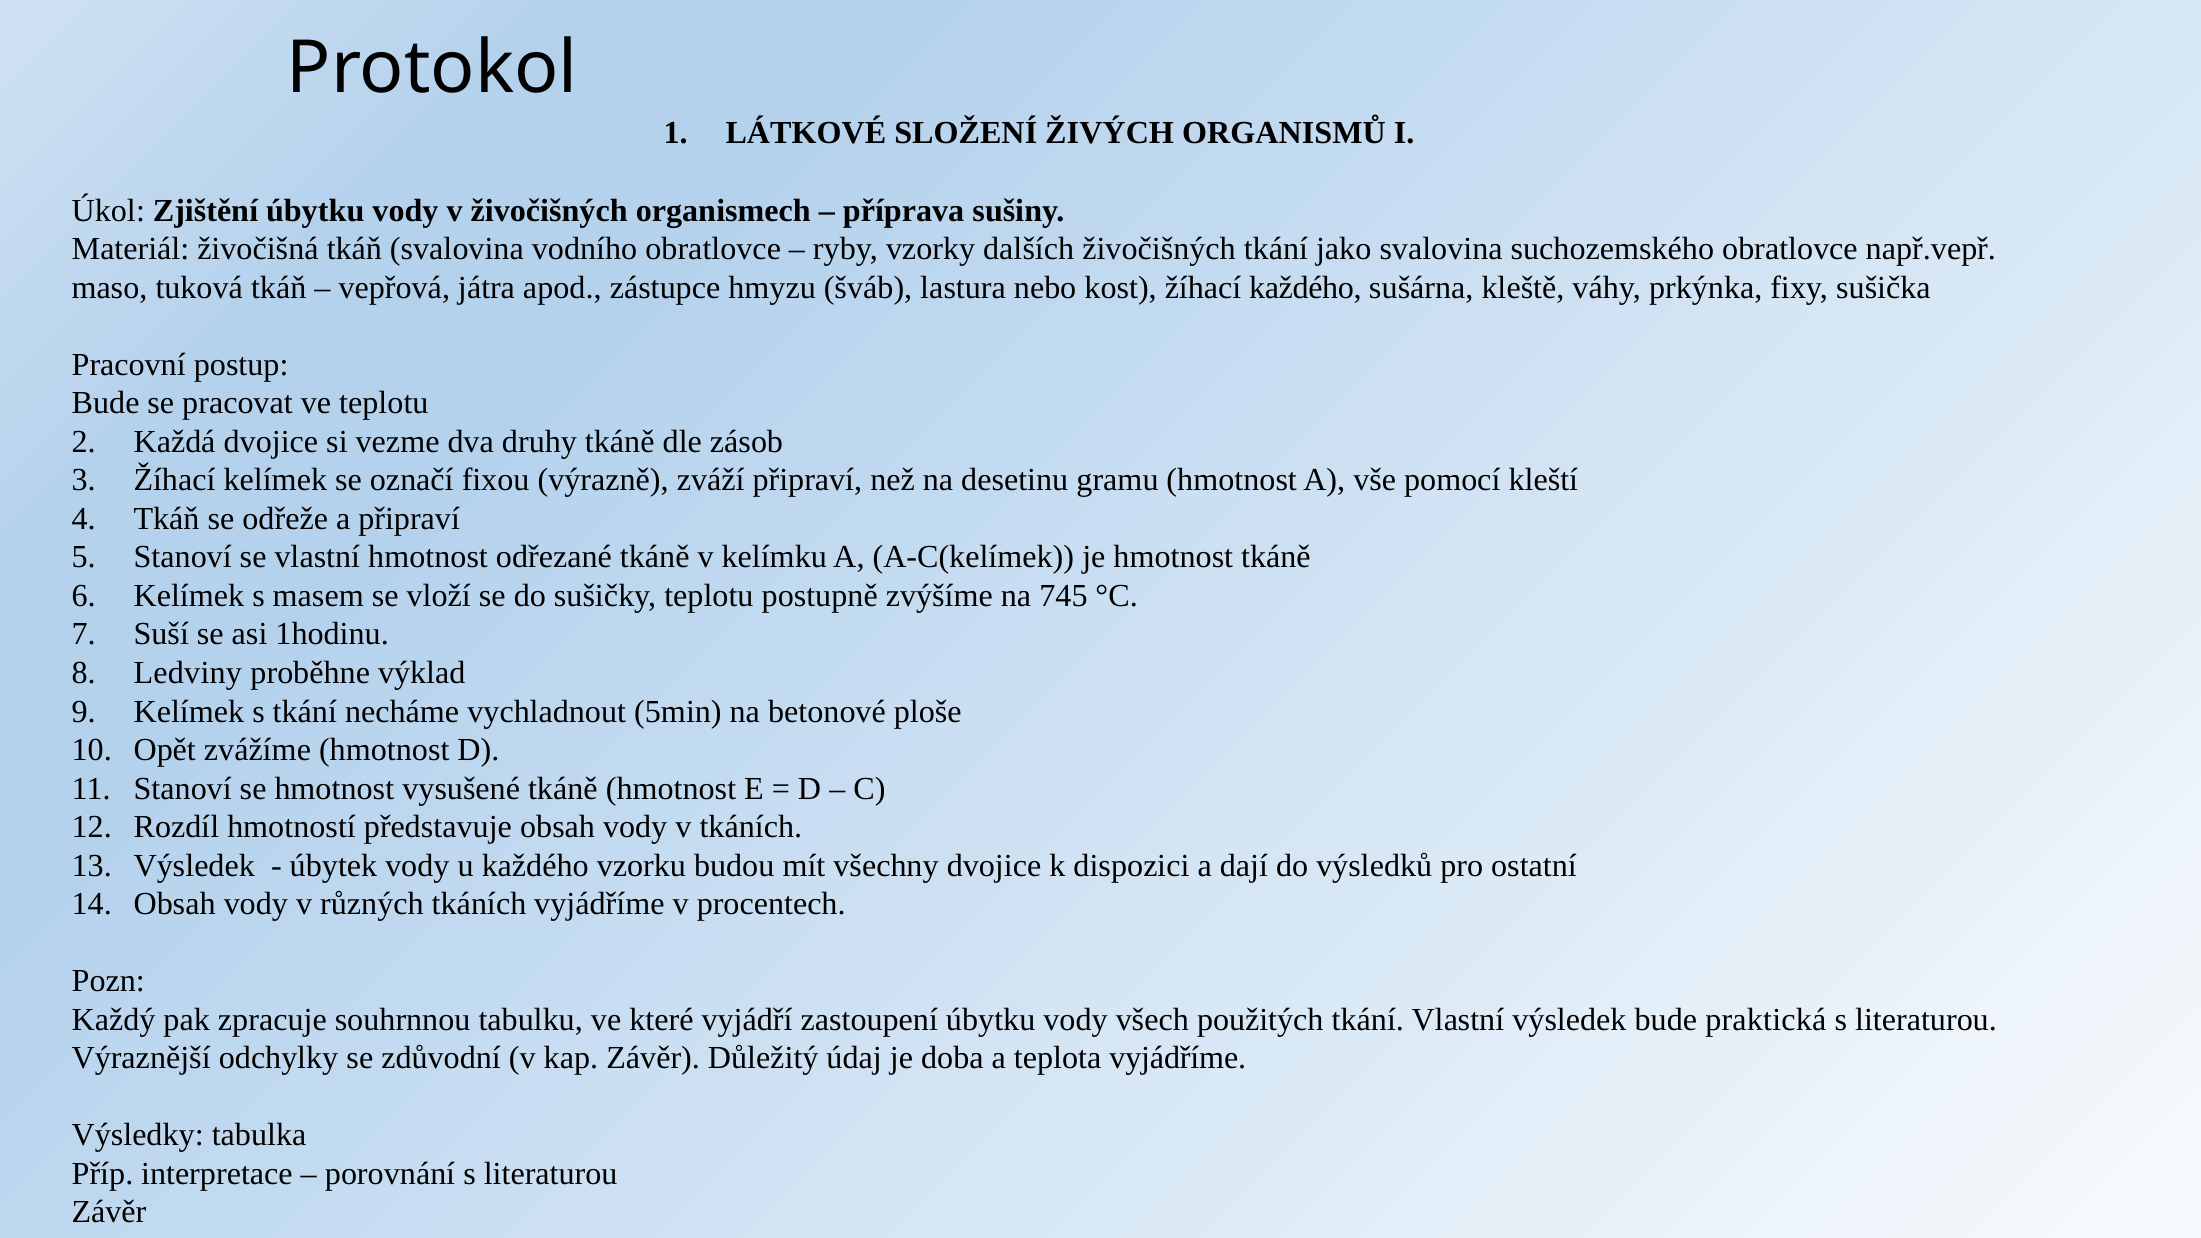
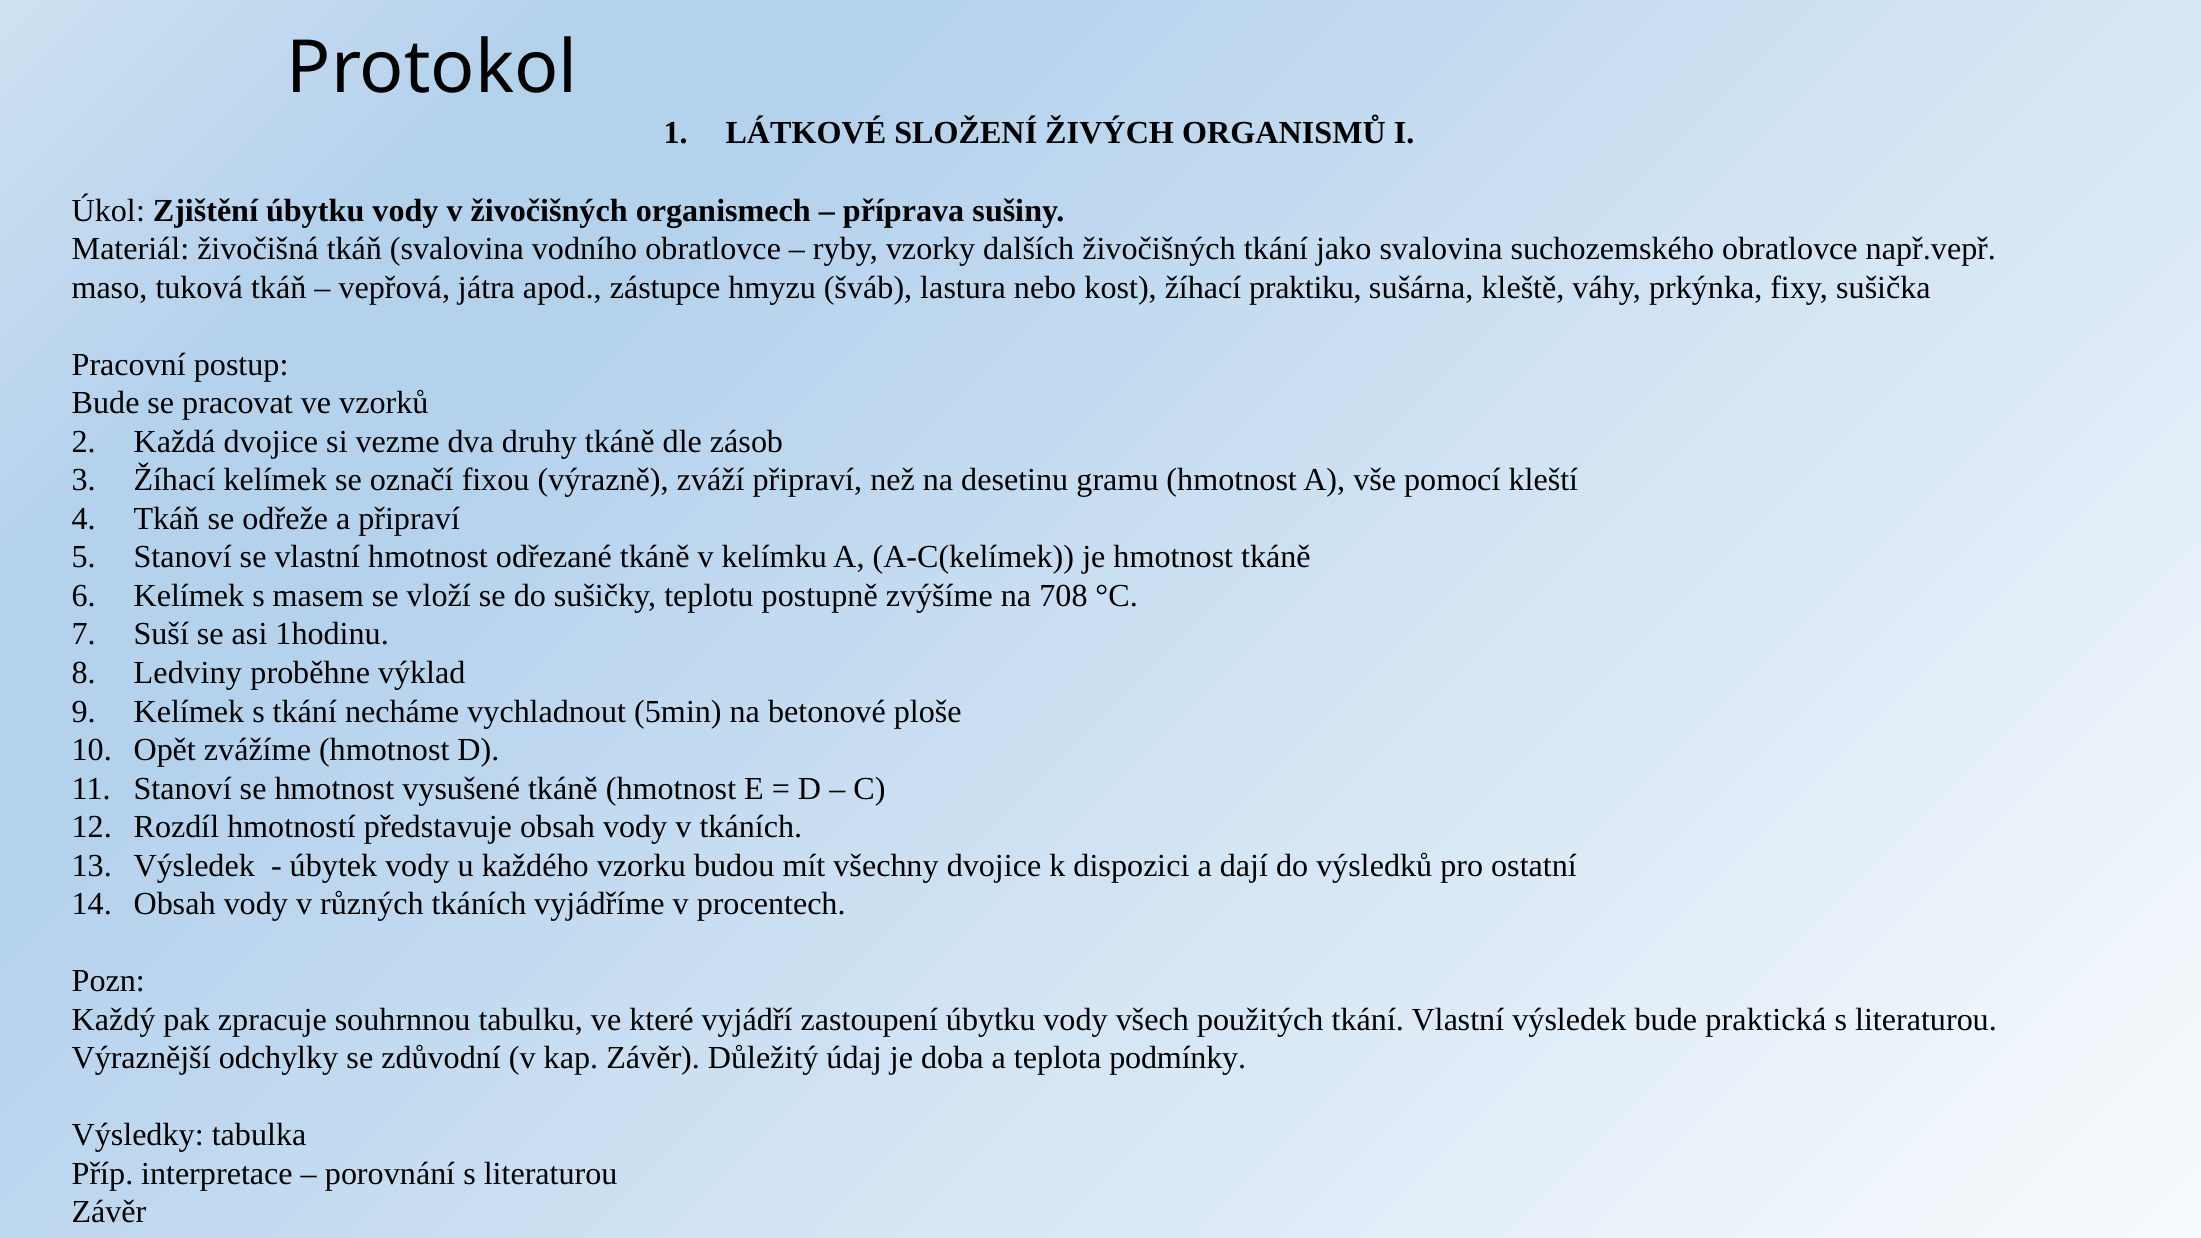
žíhací každého: každého -> praktiku (1305, 288)
ve teplotu: teplotu -> vzorků (384, 403)
745: 745 -> 708 (1063, 596)
teplota vyjádříme: vyjádříme -> podmínky (1178, 1058)
